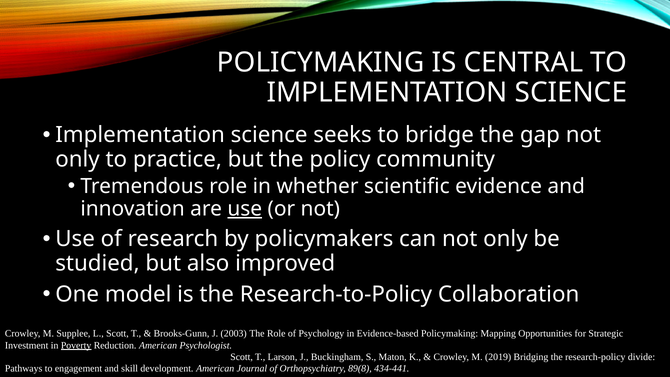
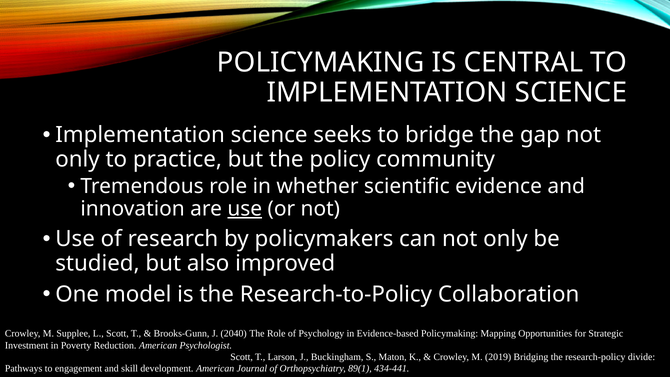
2003: 2003 -> 2040 (234, 333)
Poverty underline: present -> none (76, 345)
89(8: 89(8 -> 89(1 (360, 369)
